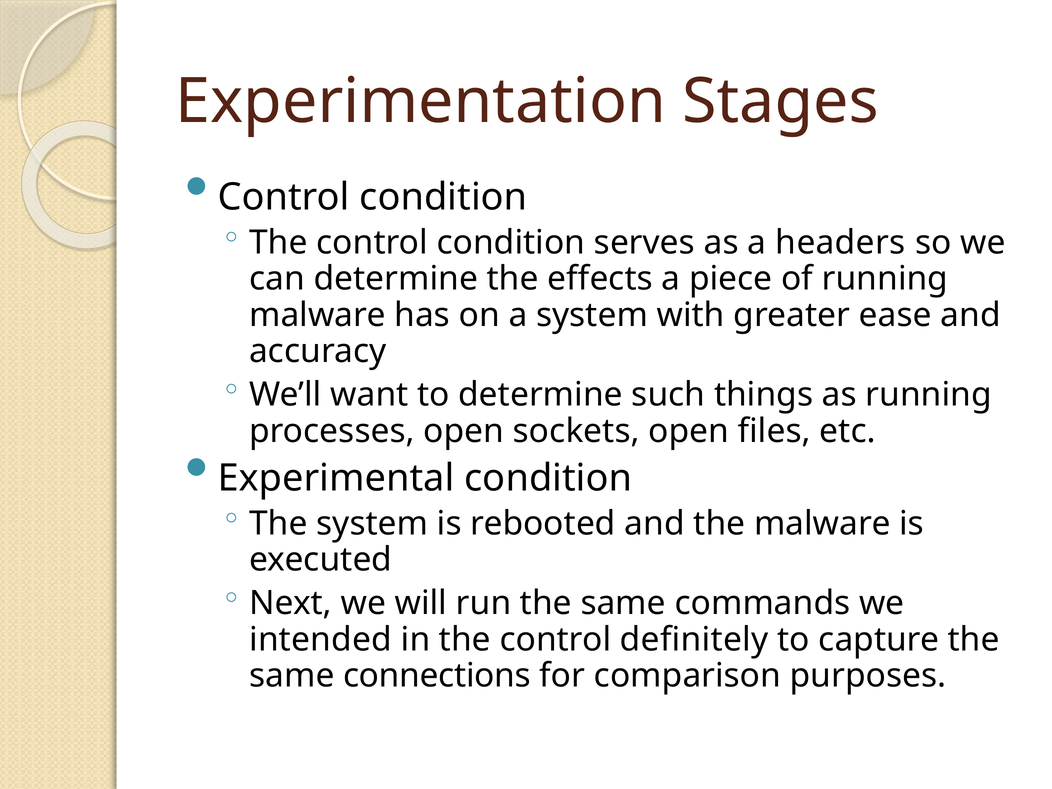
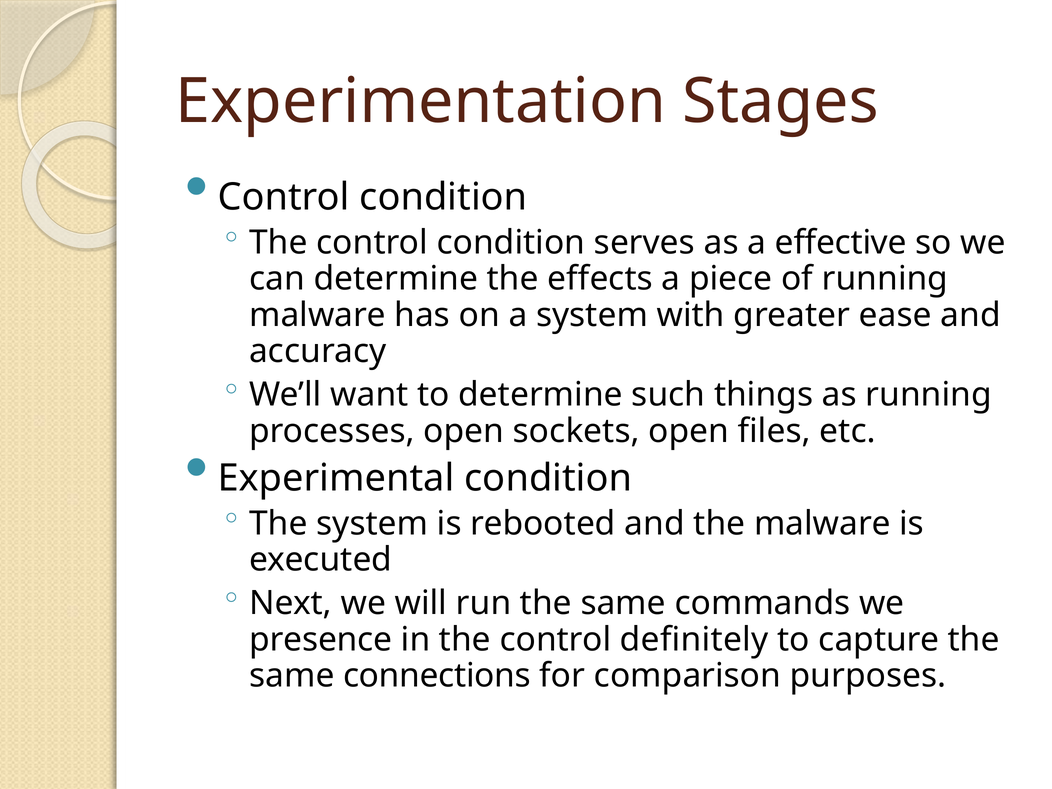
headers: headers -> effective (841, 243)
intended: intended -> presence (321, 640)
